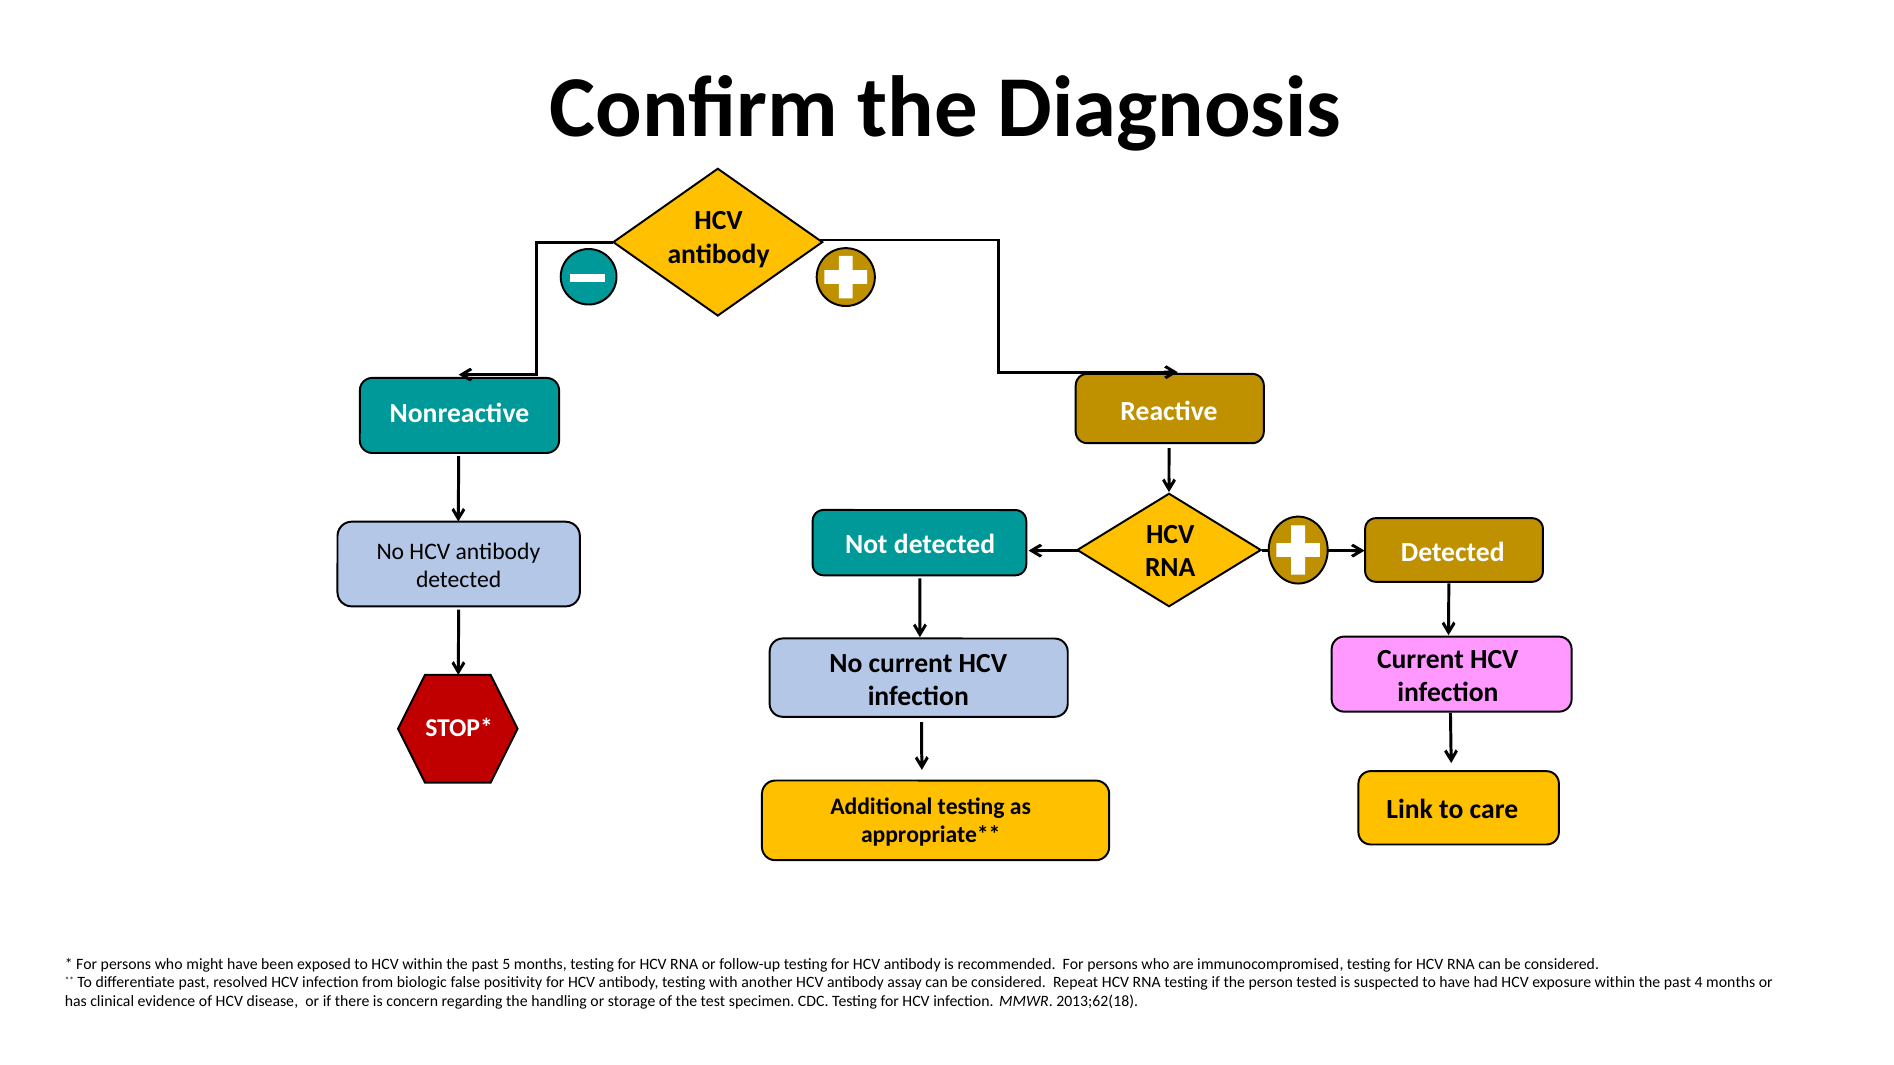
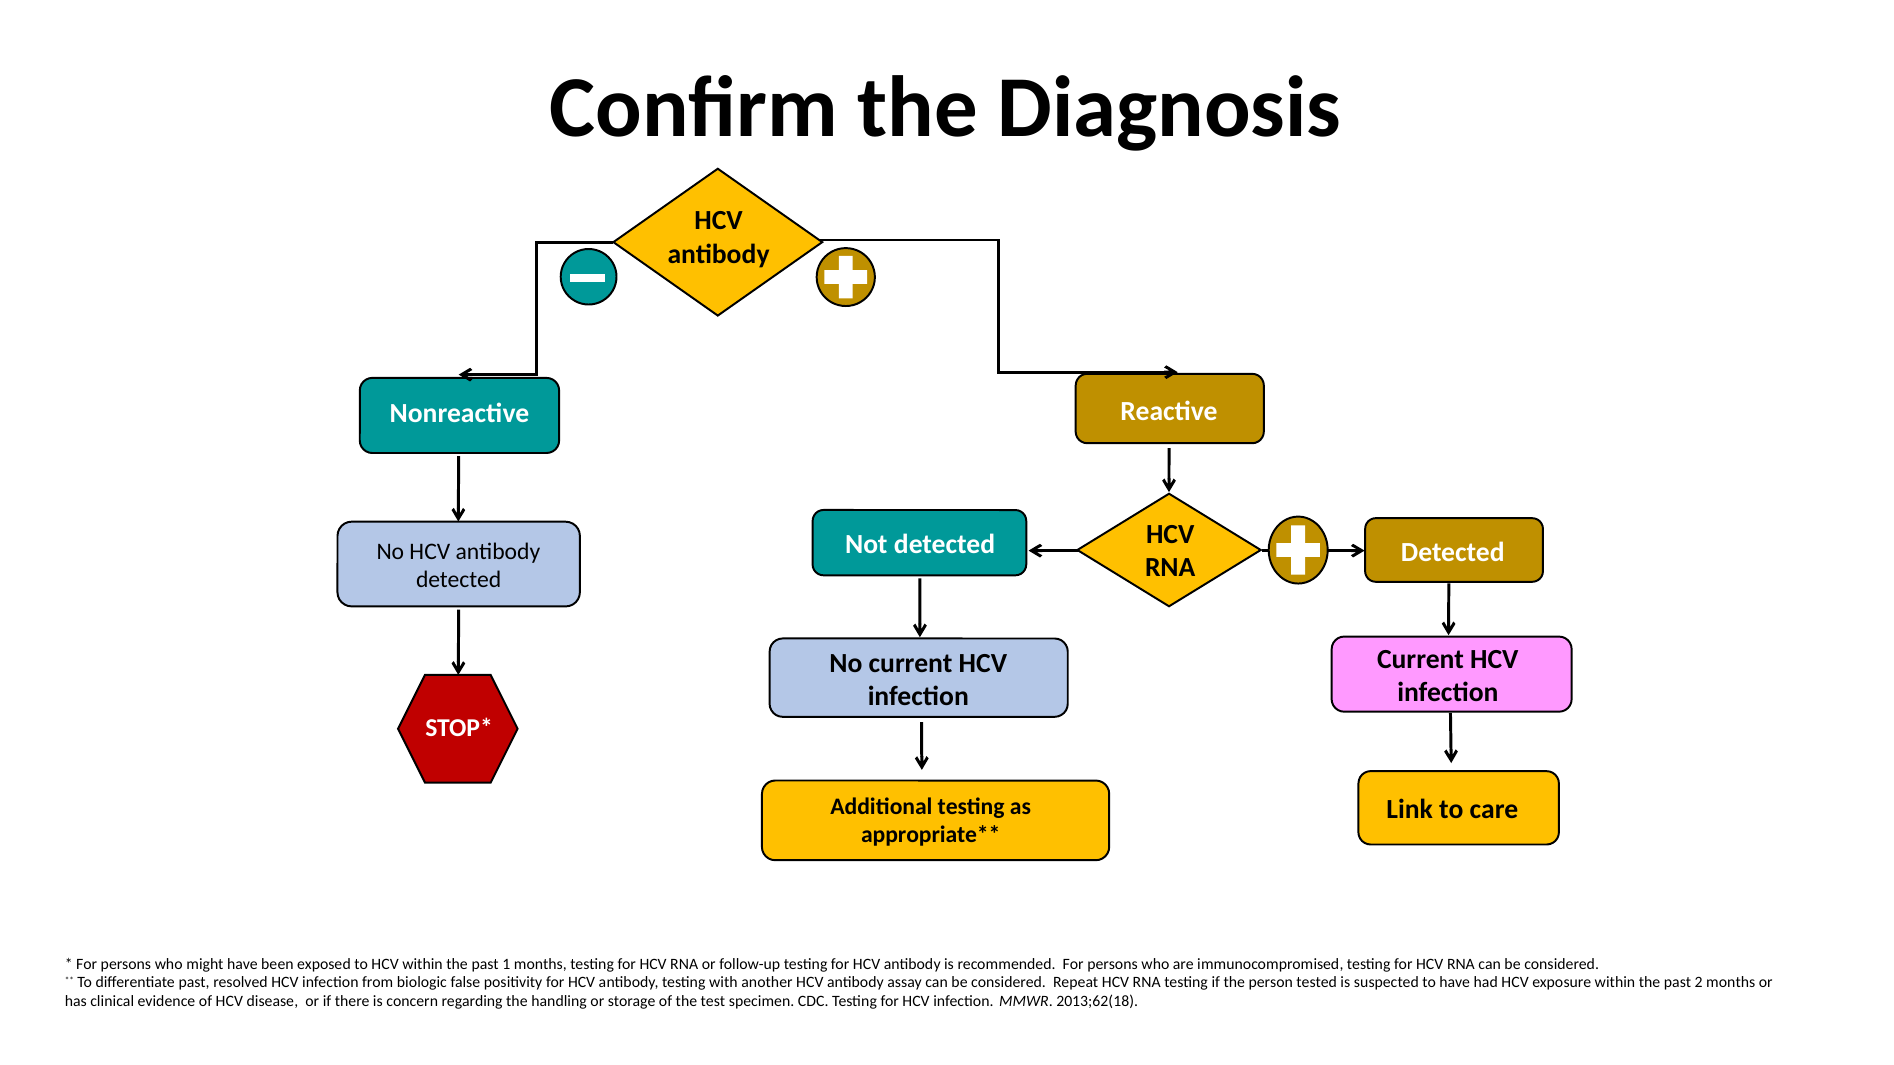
5: 5 -> 1 (506, 964)
4: 4 -> 2 (1699, 983)
